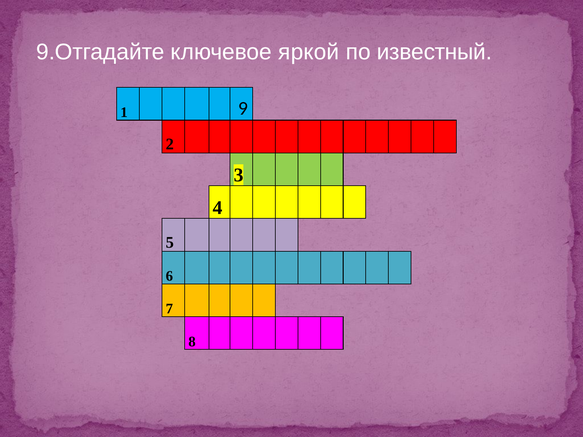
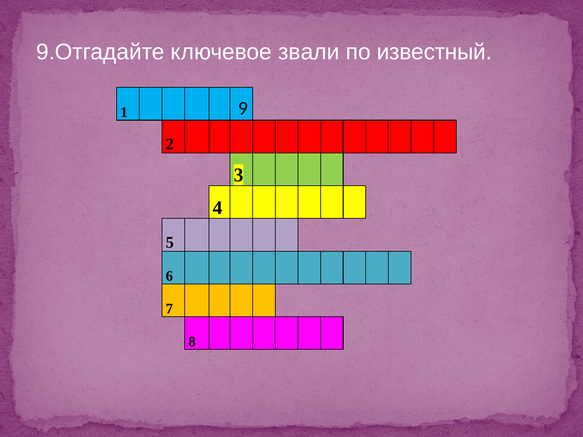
яркой: яркой -> звали (309, 52)
